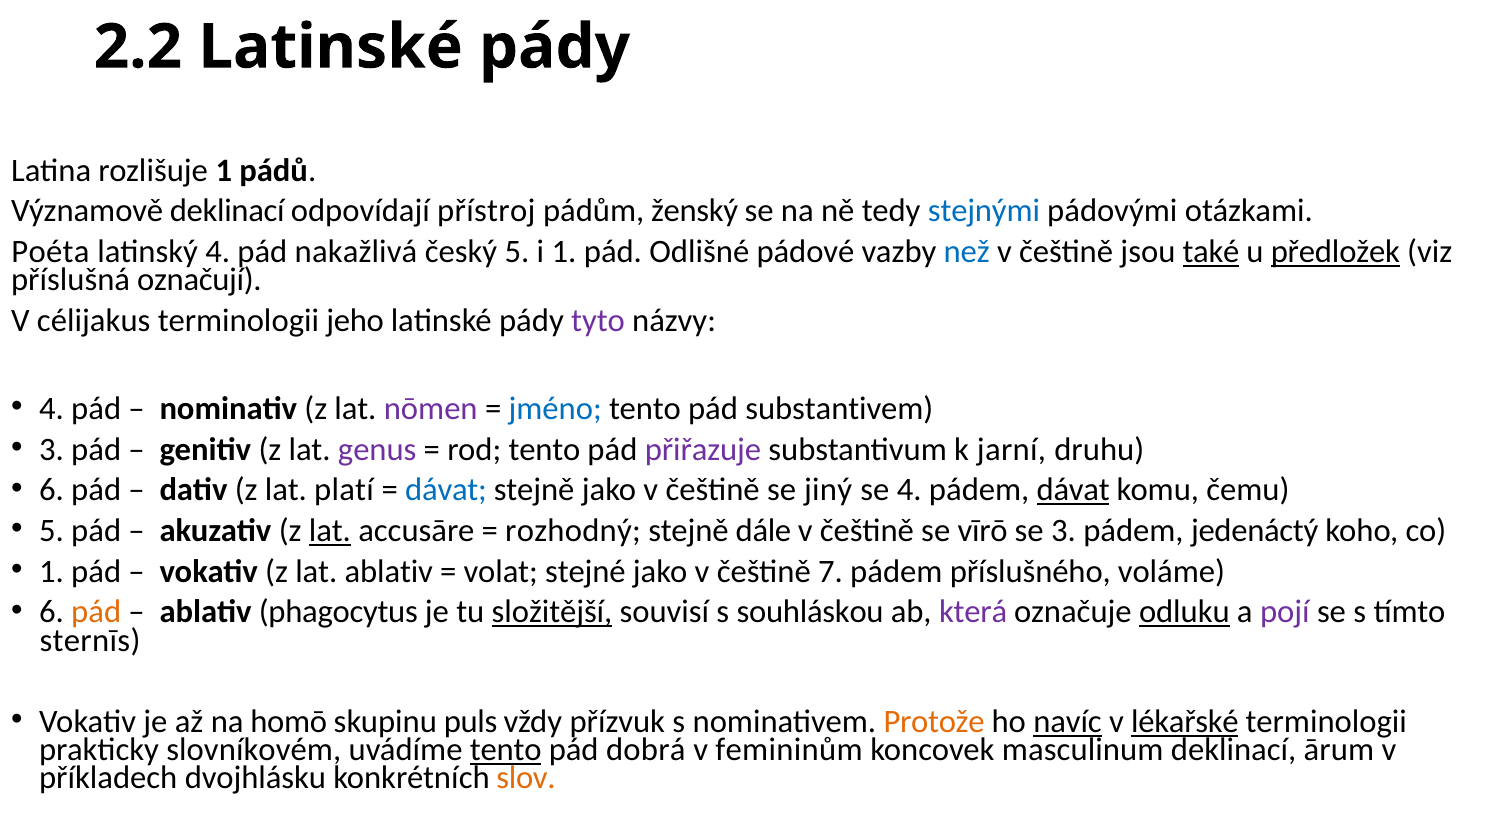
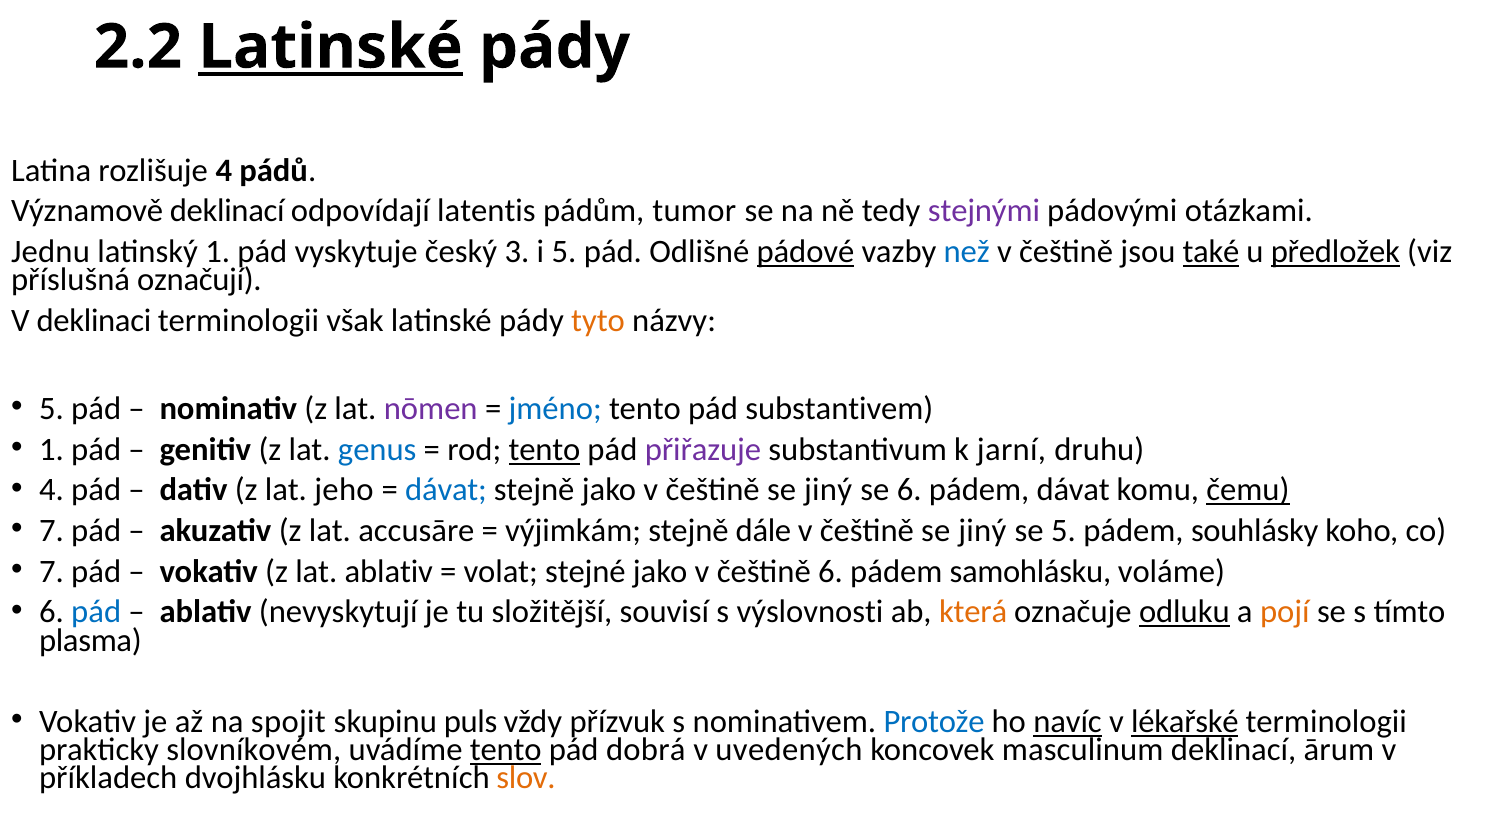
Latinské underline: none -> present (331, 47)
rozlišuje 1: 1 -> 4 (224, 170)
přístroj: přístroj -> latentis (486, 211)
ženský: ženský -> tumor (694, 211)
stejnými colour: blue -> purple (984, 211)
Poéta: Poéta -> Jednu (51, 252)
latinský 4: 4 -> 1 (218, 252)
nakažlivá: nakažlivá -> vyskytuje (356, 252)
český 5: 5 -> 3 (517, 252)
i 1: 1 -> 5 (564, 252)
pádové underline: none -> present (805, 252)
célijakus: célijakus -> deklinaci (94, 320)
jeho: jeho -> však (355, 320)
tyto colour: purple -> orange (598, 320)
4: 4 -> 5 (52, 409)
3: 3 -> 1 (52, 449)
genus colour: purple -> blue (377, 449)
tento underline: none -> present (544, 449)
6: 6 -> 4 (52, 490)
platí: platí -> jeho (344, 490)
se 4: 4 -> 6 (909, 490)
dávat underline: present -> none (1073, 490)
čemu underline: none -> present (1248, 490)
5: 5 -> 7 (52, 531)
lat underline: present -> none (330, 531)
rozhodný: rozhodný -> výjimkám (573, 531)
vīrō: vīrō -> jiný (982, 531)
se 3: 3 -> 5 (1063, 531)
jedenáctý: jedenáctý -> souhlásky (1255, 531)
1: 1 -> 7 (52, 571)
češtině 7: 7 -> 6 (830, 571)
příslušného: příslušného -> samohlásku (1030, 571)
pád colour: orange -> blue (96, 612)
phagocytus: phagocytus -> nevyskytují (338, 612)
složitější underline: present -> none (552, 612)
souhláskou: souhláskou -> výslovnosti (810, 612)
která colour: purple -> orange (973, 612)
pojí colour: purple -> orange (1285, 612)
sternīs: sternīs -> plasma (90, 640)
homō: homō -> spojit (288, 722)
Protože colour: orange -> blue (934, 722)
femininům: femininům -> uvedených (789, 750)
